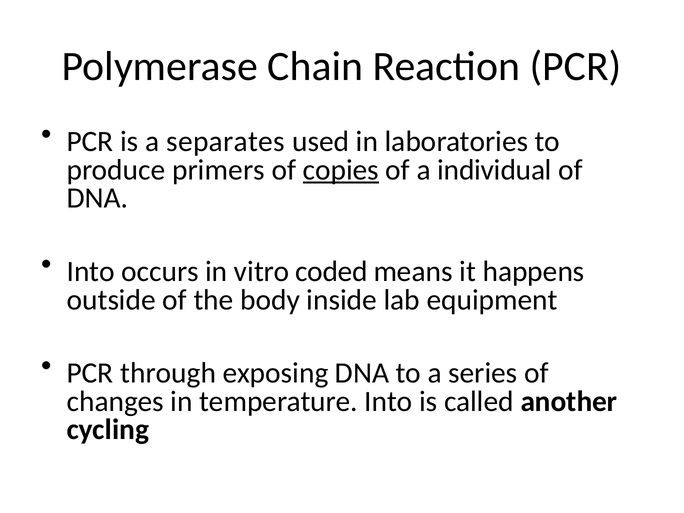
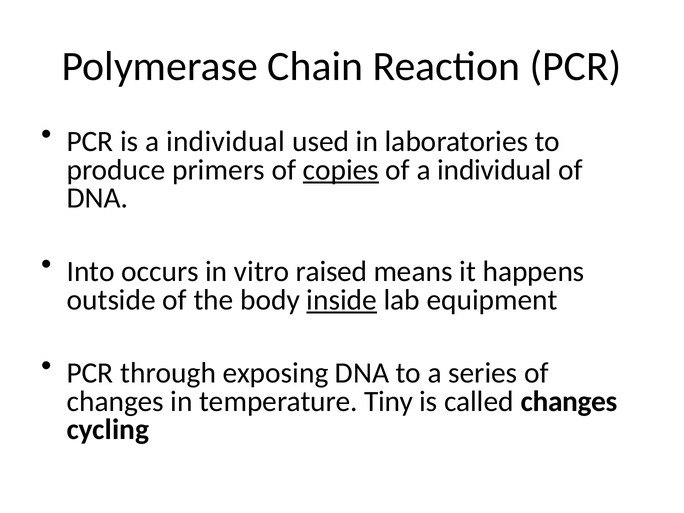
is a separates: separates -> individual (226, 142)
coded: coded -> raised (331, 272)
inside underline: none -> present (342, 300)
temperature Into: Into -> Tiny (389, 401)
called another: another -> changes (569, 401)
